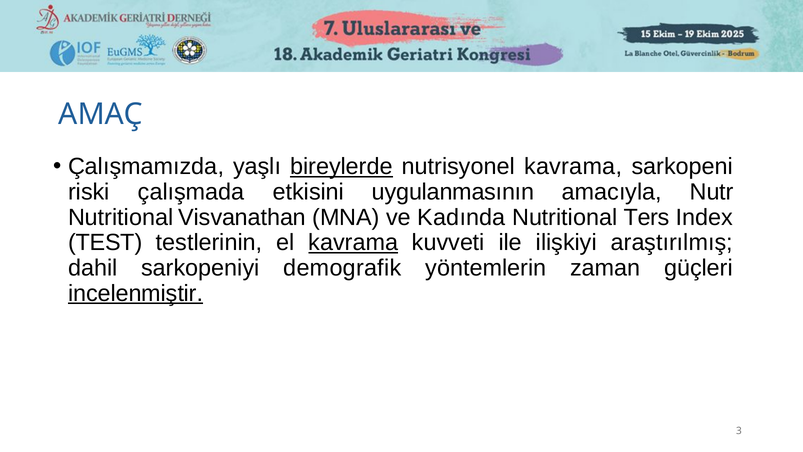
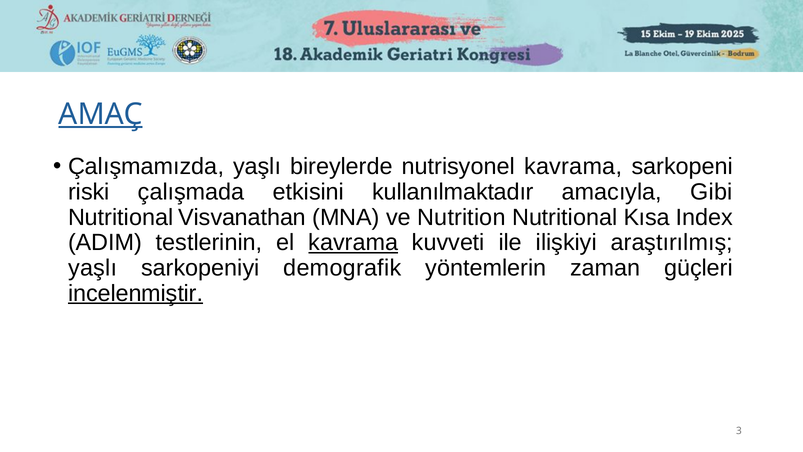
AMAÇ underline: none -> present (101, 114)
bireylerde underline: present -> none (341, 167)
uygulanmasının: uygulanmasının -> kullanılmaktadır (453, 192)
Nutr: Nutr -> Gibi (712, 192)
Kadında: Kadında -> Nutrition (461, 217)
Ters: Ters -> Kısa (647, 217)
TEST: TEST -> ADIM (105, 242)
dahil: dahil -> yaşlı (93, 268)
